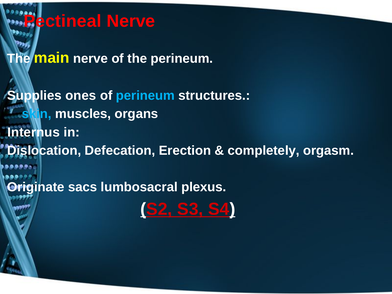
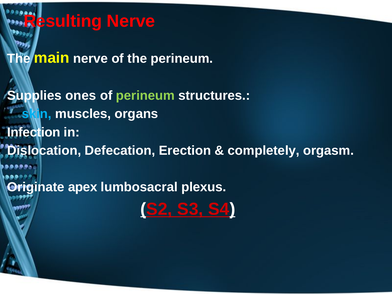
Pectineal: Pectineal -> Resulting (63, 21)
perineum colour: light blue -> light green (145, 96)
Internus: Internus -> Infection (34, 132)
sacs: sacs -> apex (83, 187)
